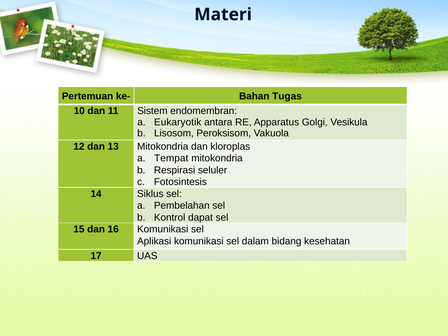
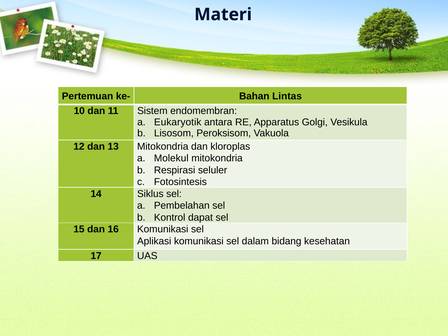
Tugas: Tugas -> Lintas (287, 96)
Tempat: Tempat -> Molekul (171, 158)
